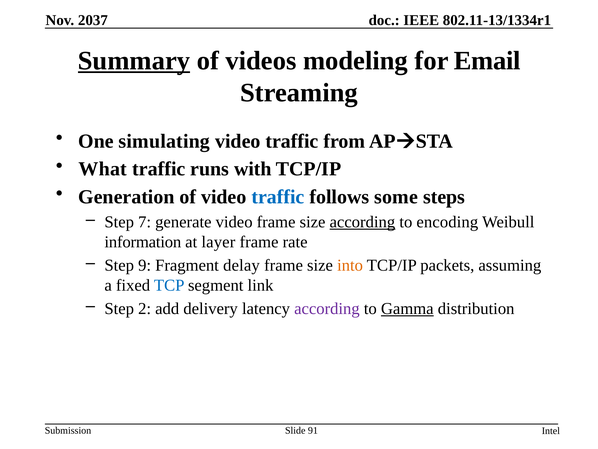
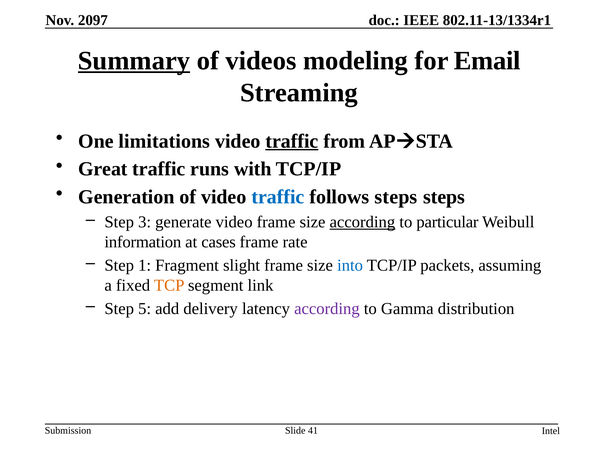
2037: 2037 -> 2097 (93, 20)
simulating: simulating -> limitations (164, 141)
traffic underline: none -> present (292, 141)
What: What -> Great (103, 169)
follows some: some -> steps (396, 197)
7: 7 -> 3 (145, 222)
encoding: encoding -> particular (447, 222)
layer: layer -> cases (219, 242)
9: 9 -> 1 (145, 265)
delay: delay -> slight (242, 265)
into colour: orange -> blue (350, 265)
TCP colour: blue -> orange (169, 285)
2: 2 -> 5 (145, 308)
Gamma underline: present -> none (407, 308)
91: 91 -> 41 (313, 430)
